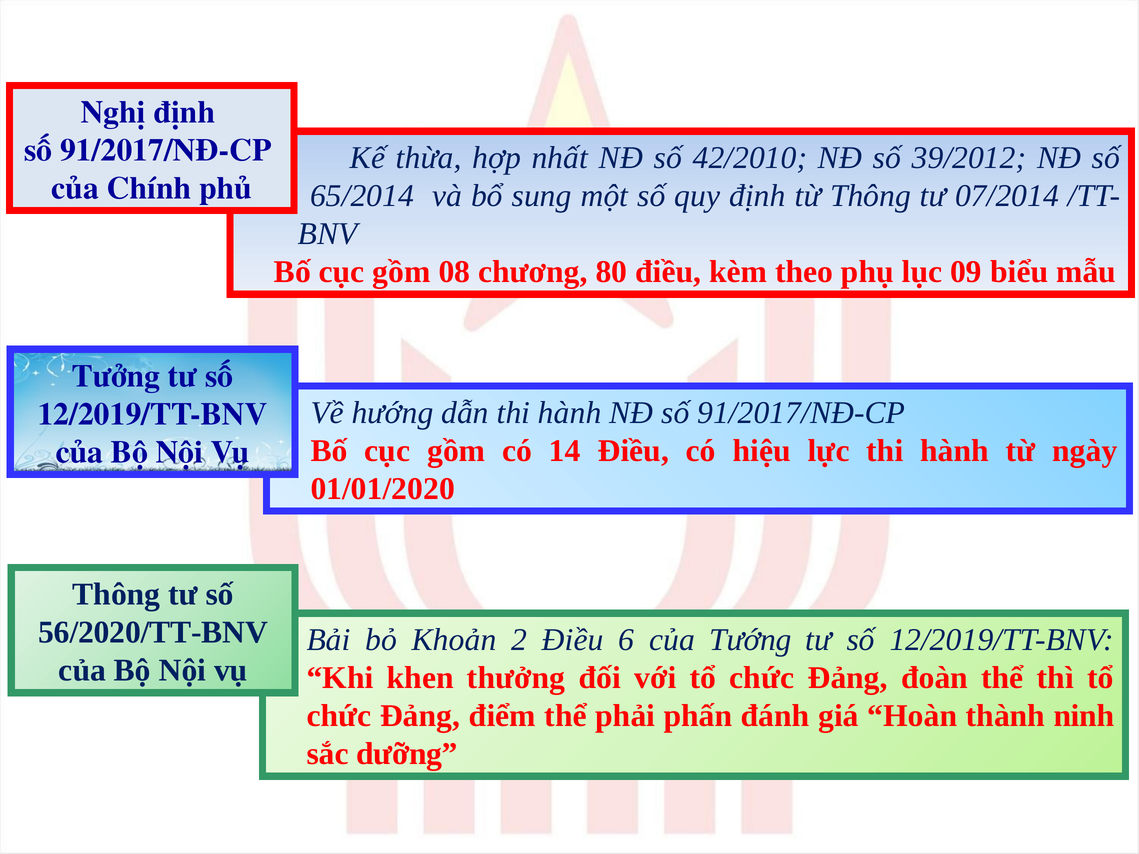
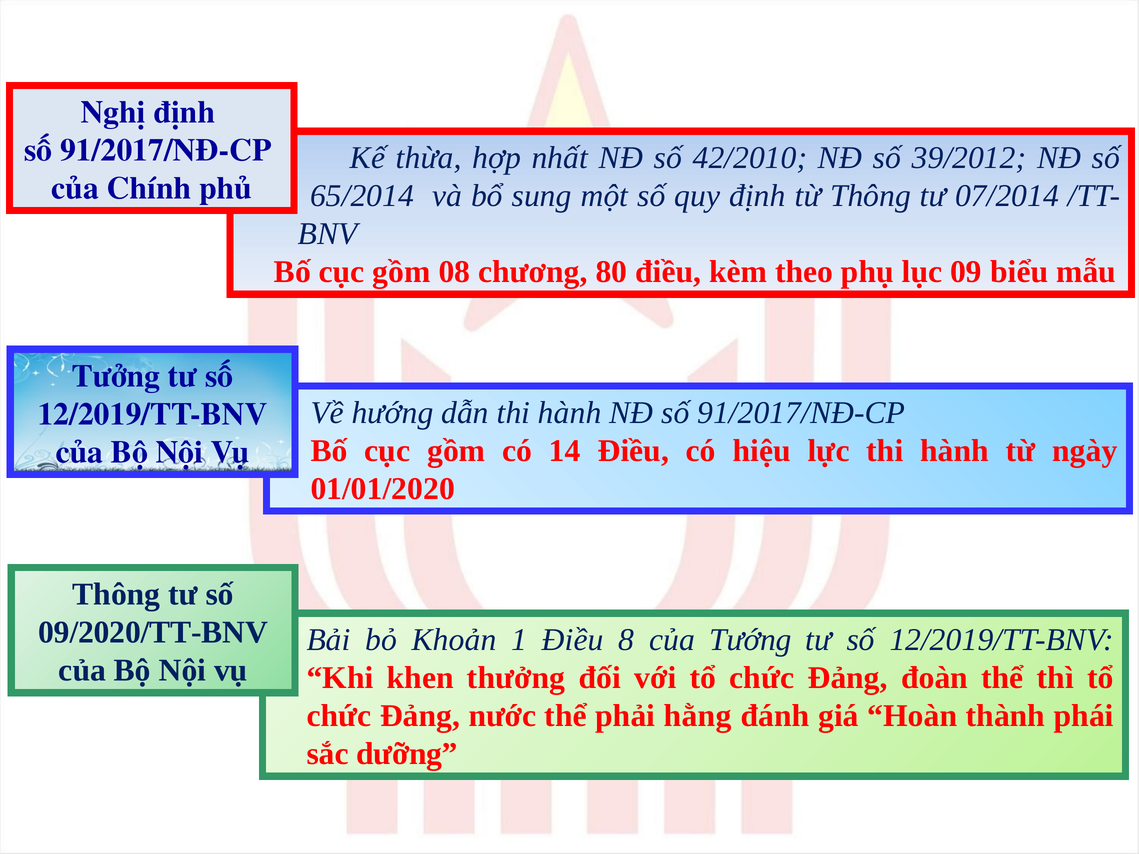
56/2020/TT-BNV: 56/2020/TT-BNV -> 09/2020/TT-BNV (153, 633)
2: 2 -> 1 (519, 640)
6: 6 -> 8 (626, 640)
điểm: điểm -> nước (502, 716)
phấn: phấn -> hằng (698, 716)
ninh: ninh -> phái (1084, 716)
